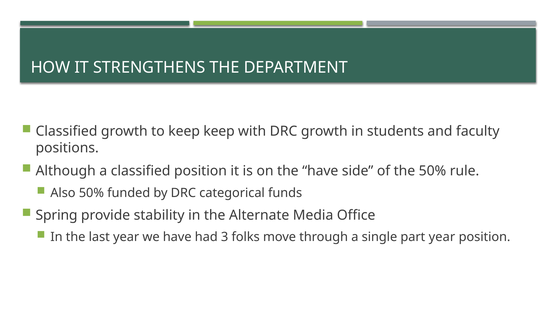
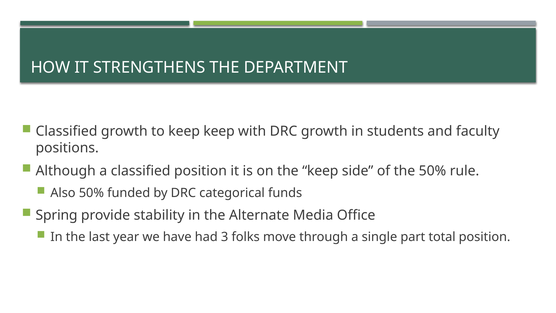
the have: have -> keep (320, 171)
part year: year -> total (442, 237)
